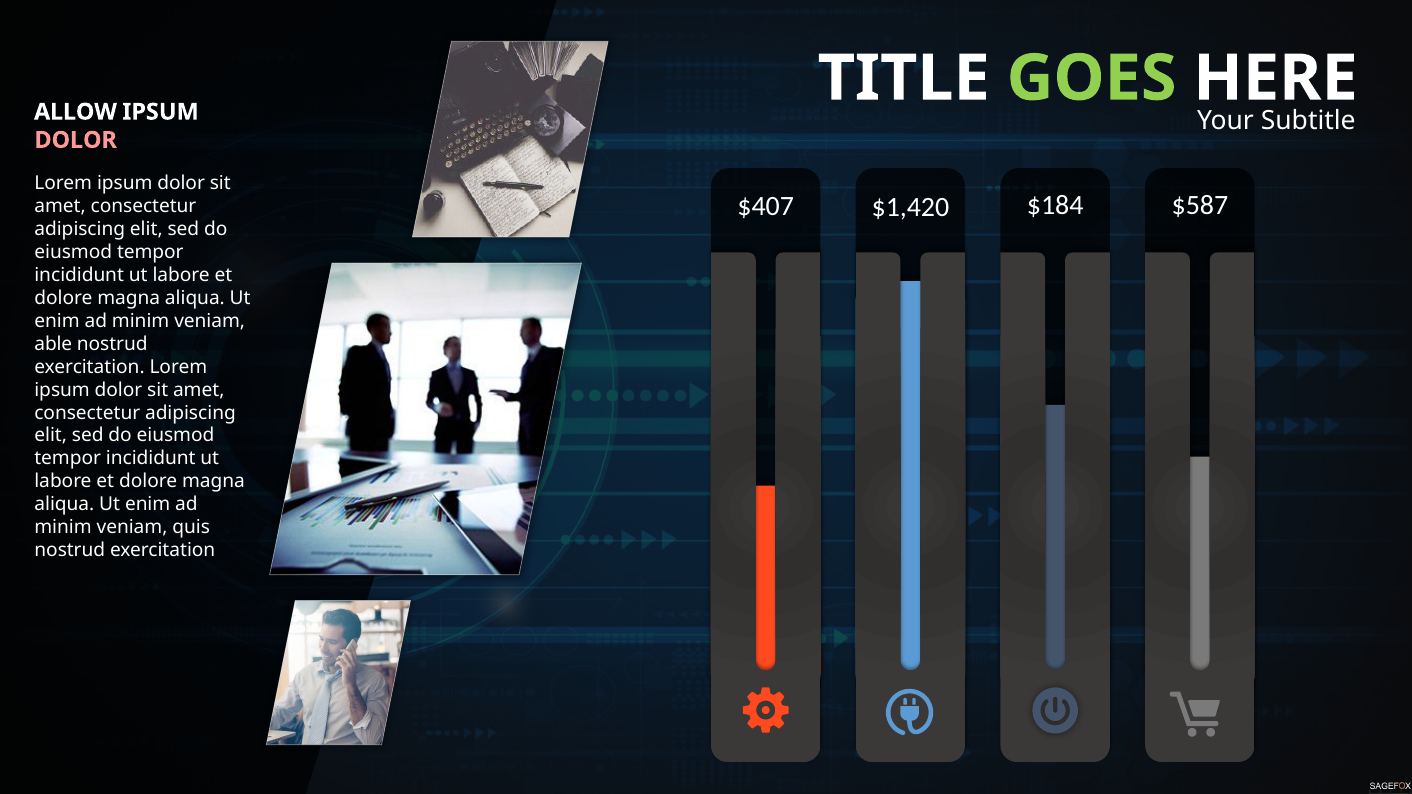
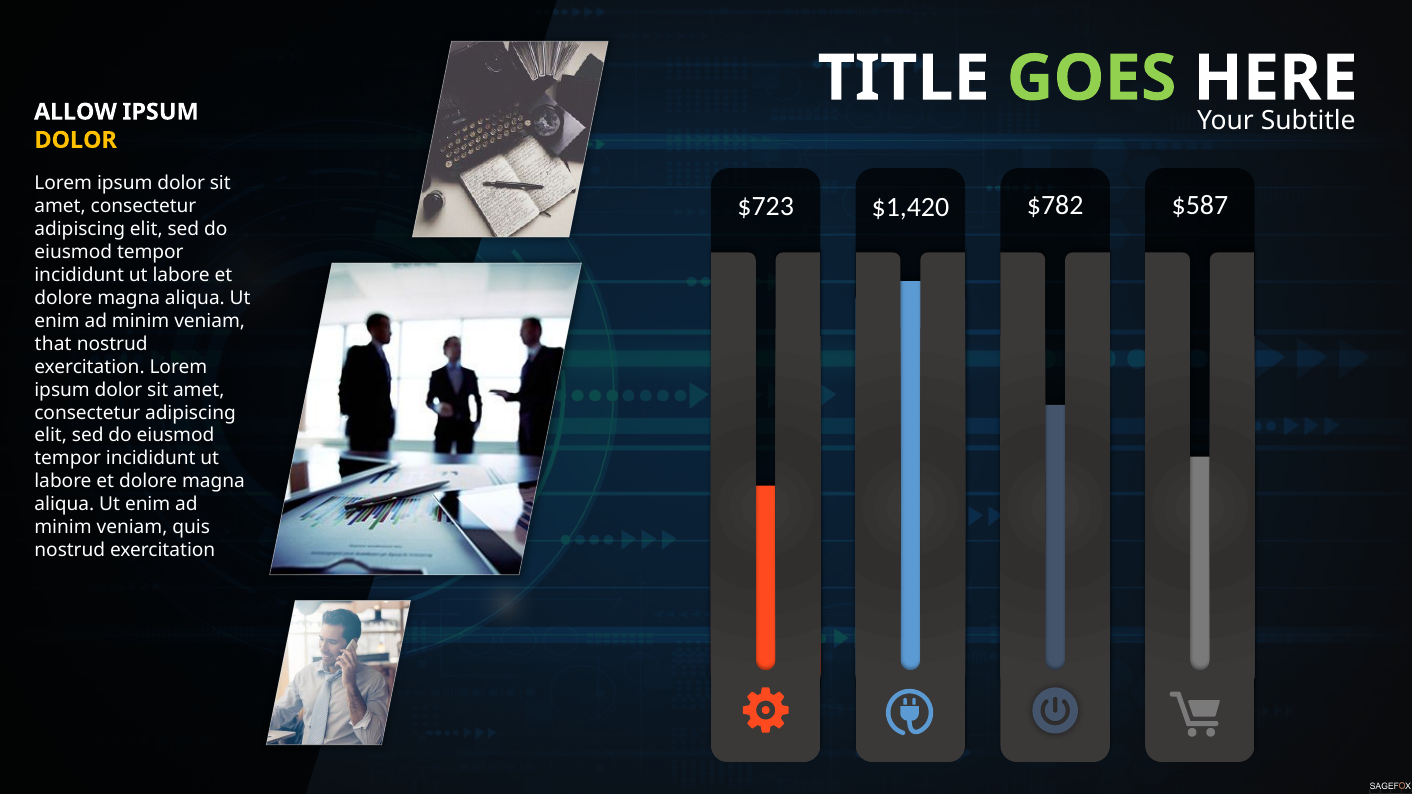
DOLOR colour: pink -> yellow (76, 140)
$407: $407 -> $723 (766, 206)
$184: $184 -> $782 (1055, 206)
able: able -> that (53, 344)
